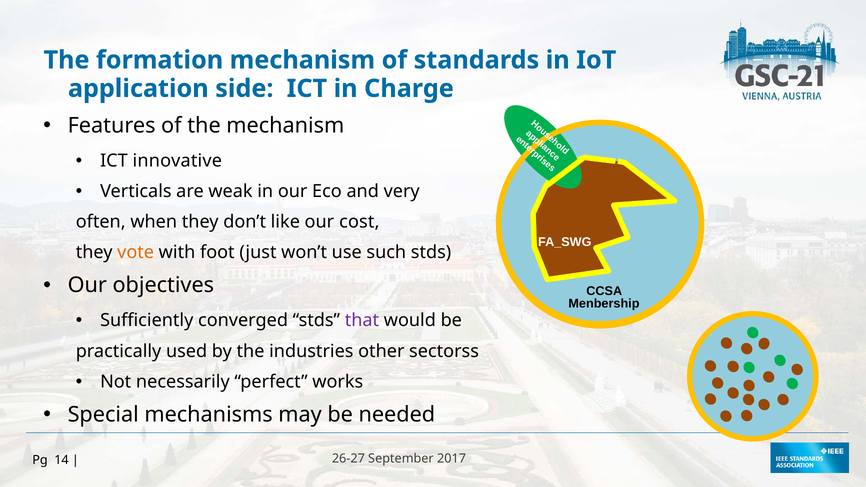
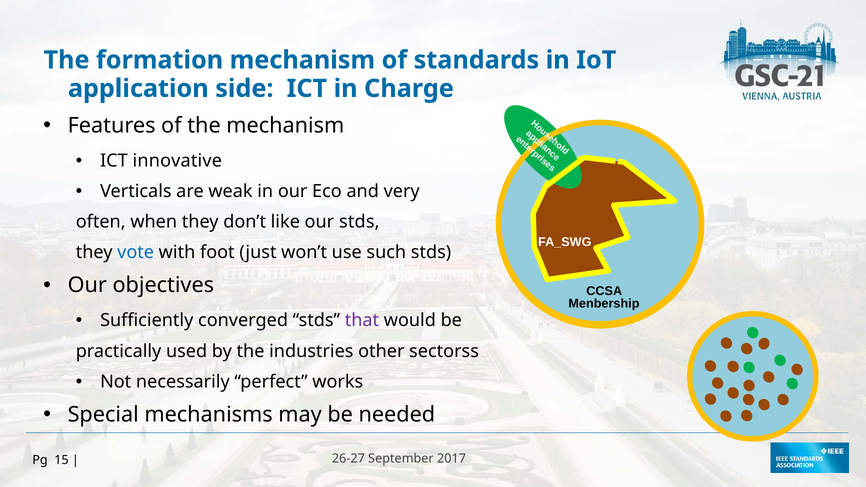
our cost: cost -> stds (359, 222)
vote colour: orange -> blue (136, 253)
14: 14 -> 15 (62, 460)
